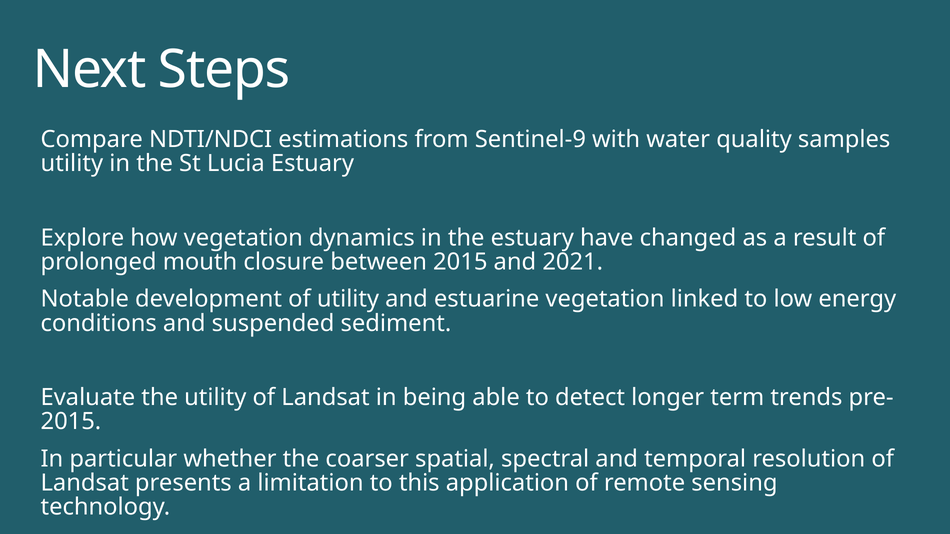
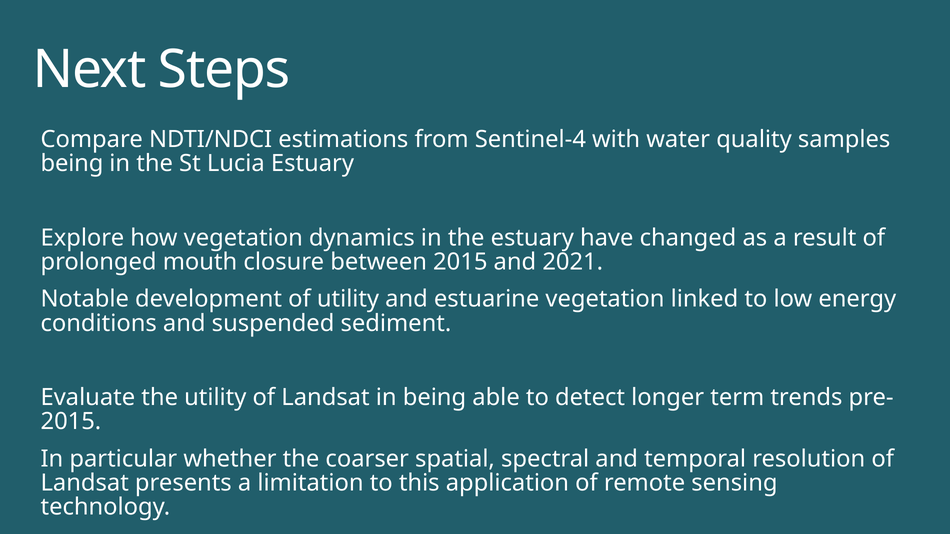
Sentinel-9: Sentinel-9 -> Sentinel-4 (530, 139)
utility: utility -> being (72, 164)
